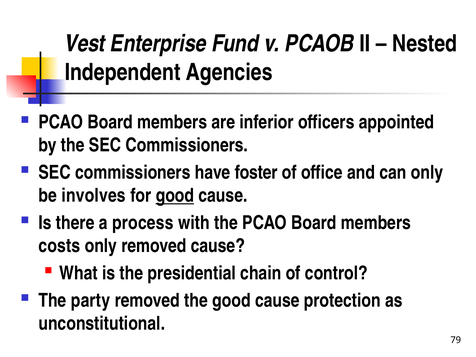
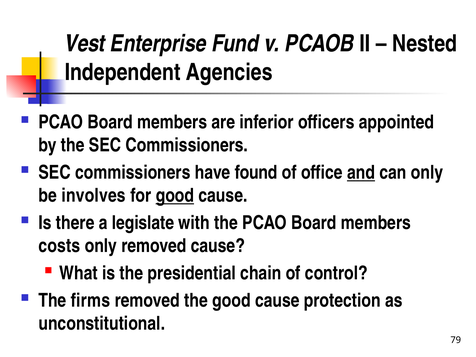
foster: foster -> found (256, 173)
and underline: none -> present (361, 173)
process: process -> legislate (143, 223)
party: party -> firms (90, 300)
